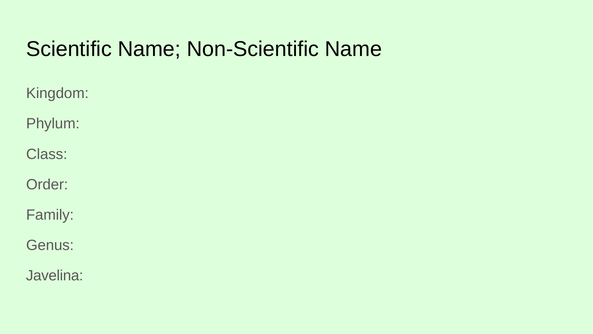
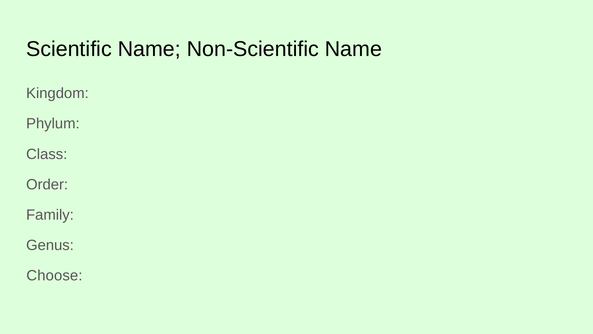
Javelina: Javelina -> Choose (54, 275)
